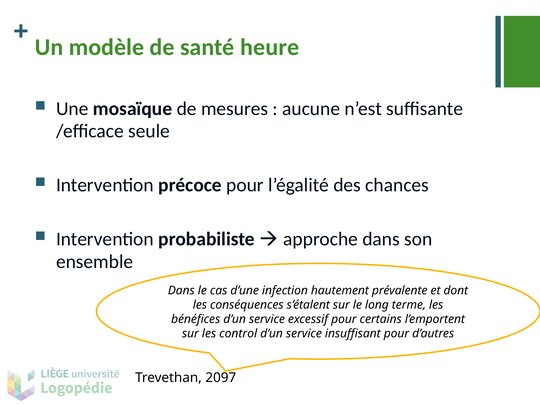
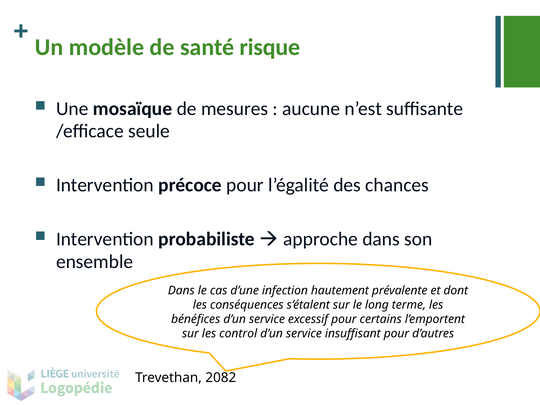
heure: heure -> risque (270, 47)
2097: 2097 -> 2082 (221, 378)
